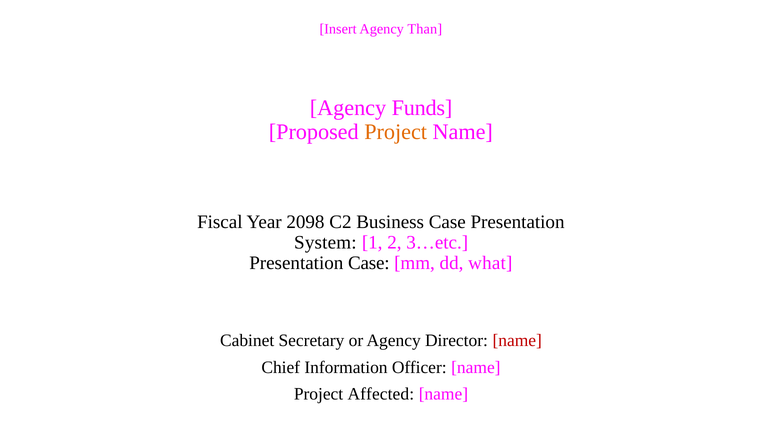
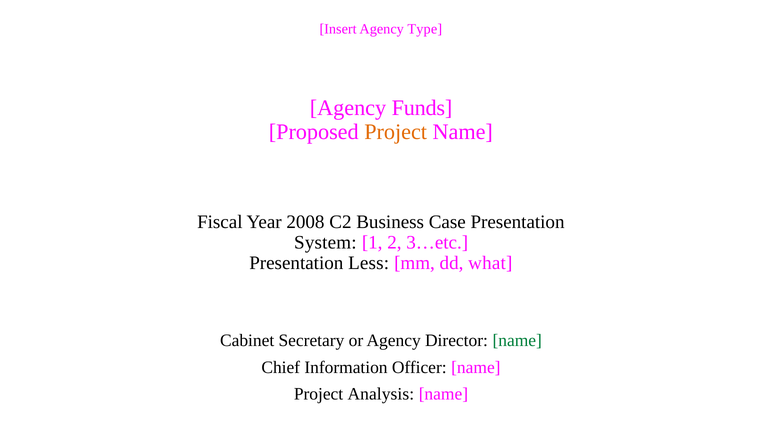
Than: Than -> Type (425, 29)
2098: 2098 -> 2008 (305, 222)
Presentation Case: Case -> Less (369, 263)
name colour: red -> green (517, 341)
Affected: Affected -> Analysis (381, 395)
